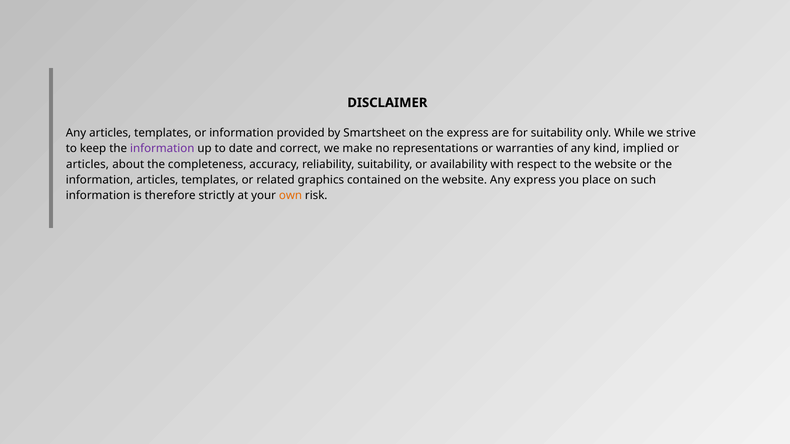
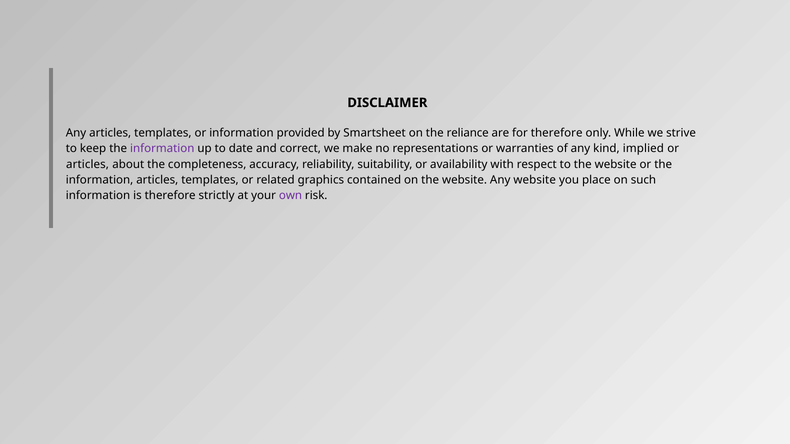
the express: express -> reliance (468, 133)
for suitability: suitability -> therefore (557, 133)
Any express: express -> website (535, 180)
own colour: orange -> purple (291, 196)
